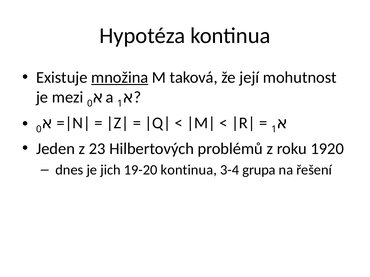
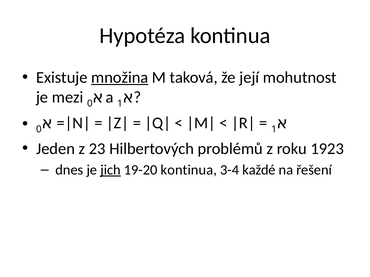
1920: 1920 -> 1923 (327, 149)
jich underline: none -> present (111, 170)
grupa: grupa -> každé (259, 170)
